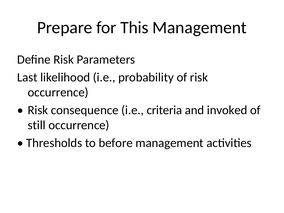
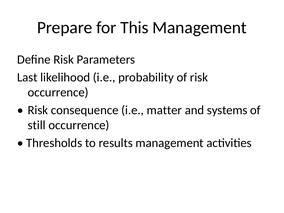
criteria: criteria -> matter (164, 110)
invoked: invoked -> systems (227, 110)
before: before -> results (116, 143)
